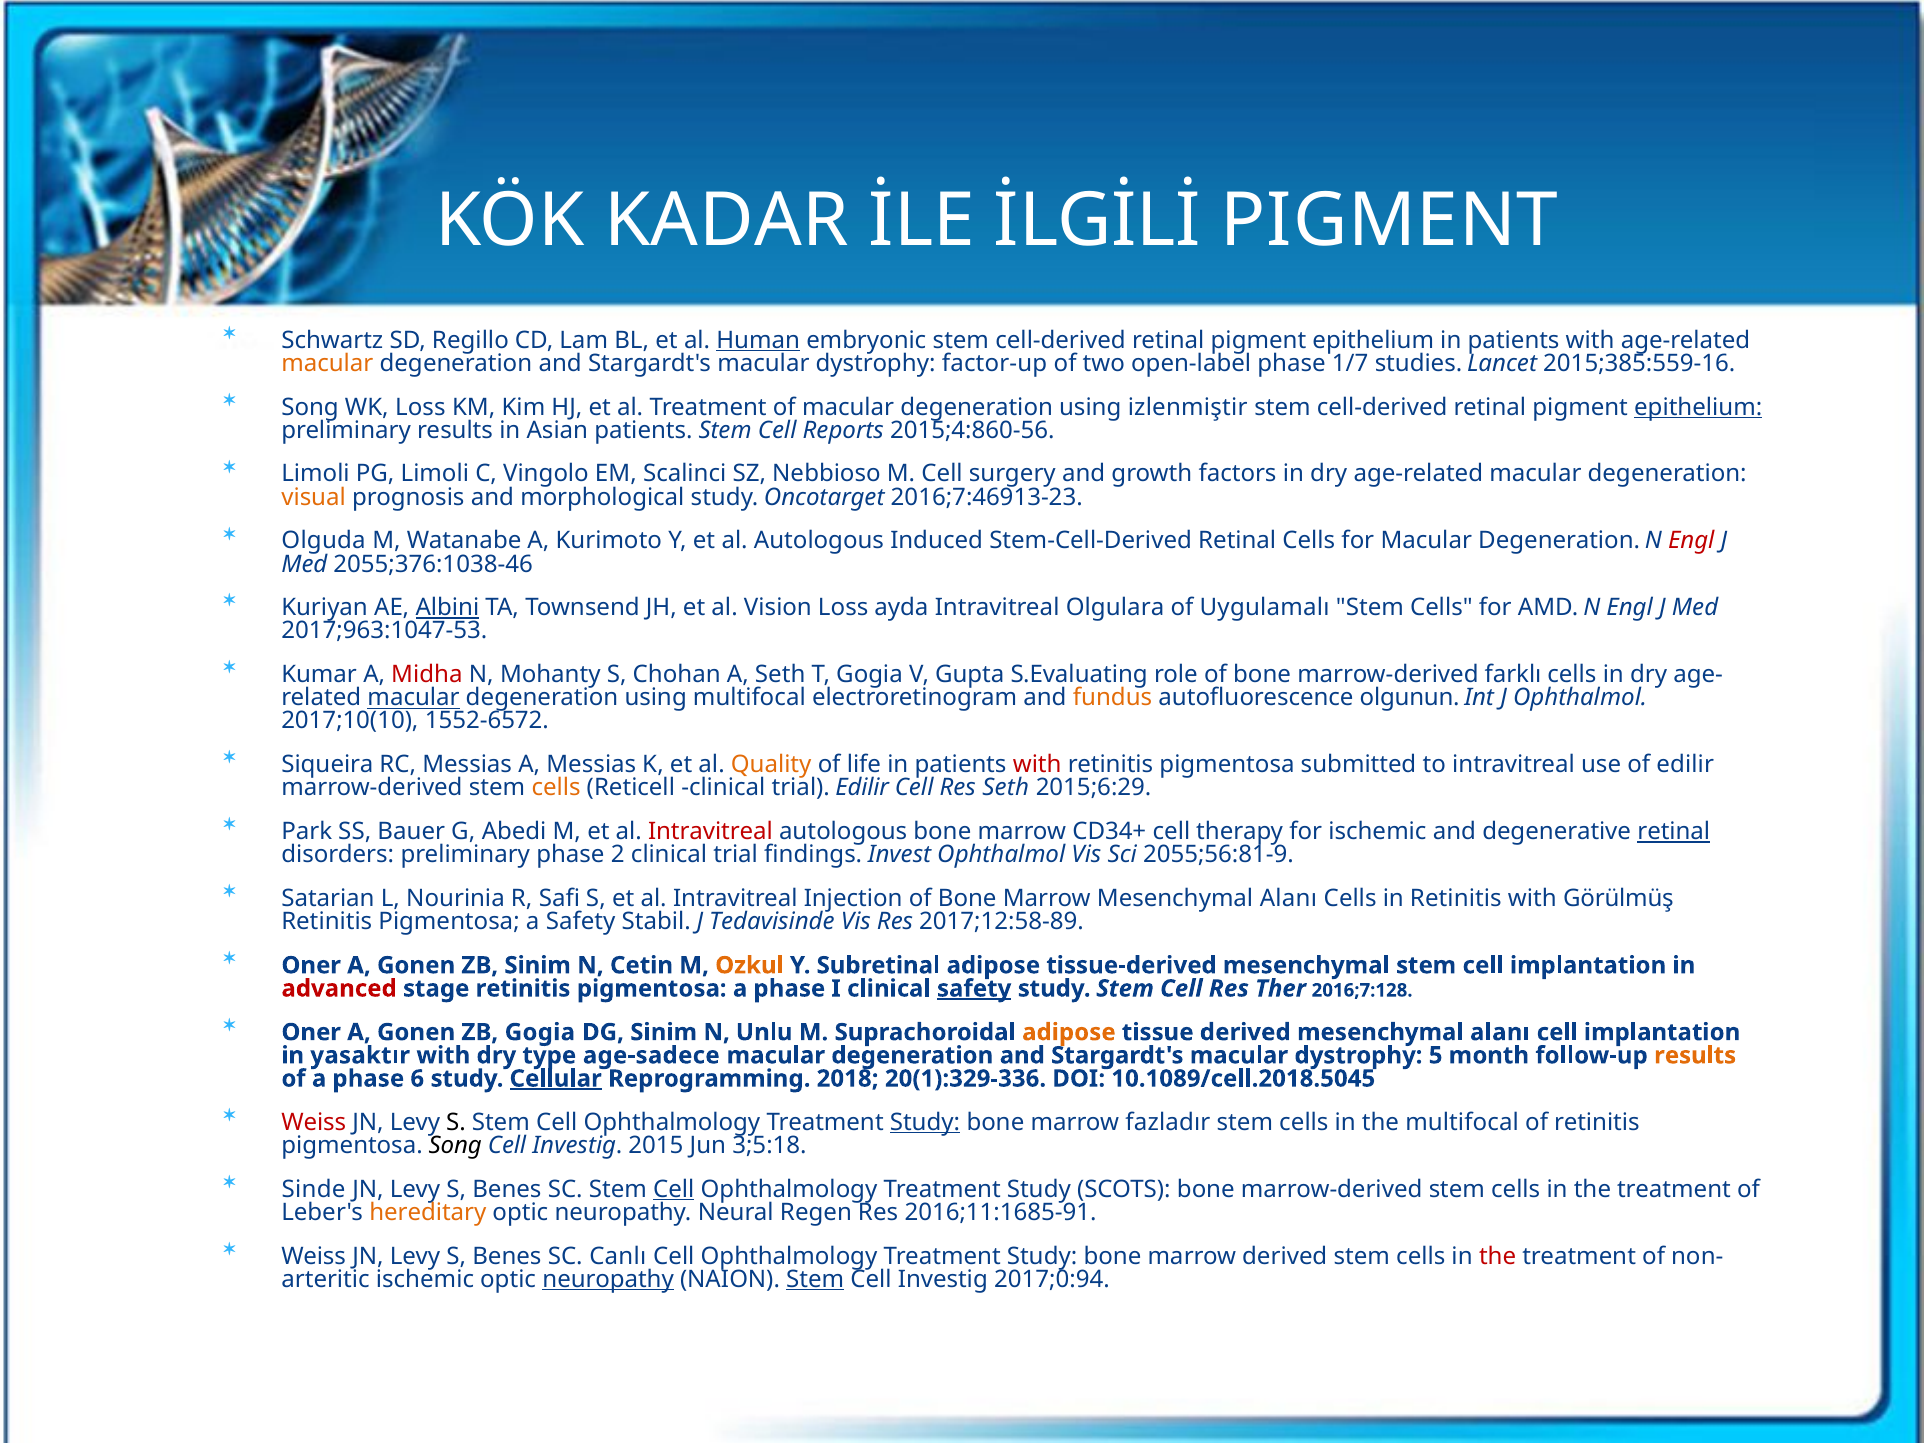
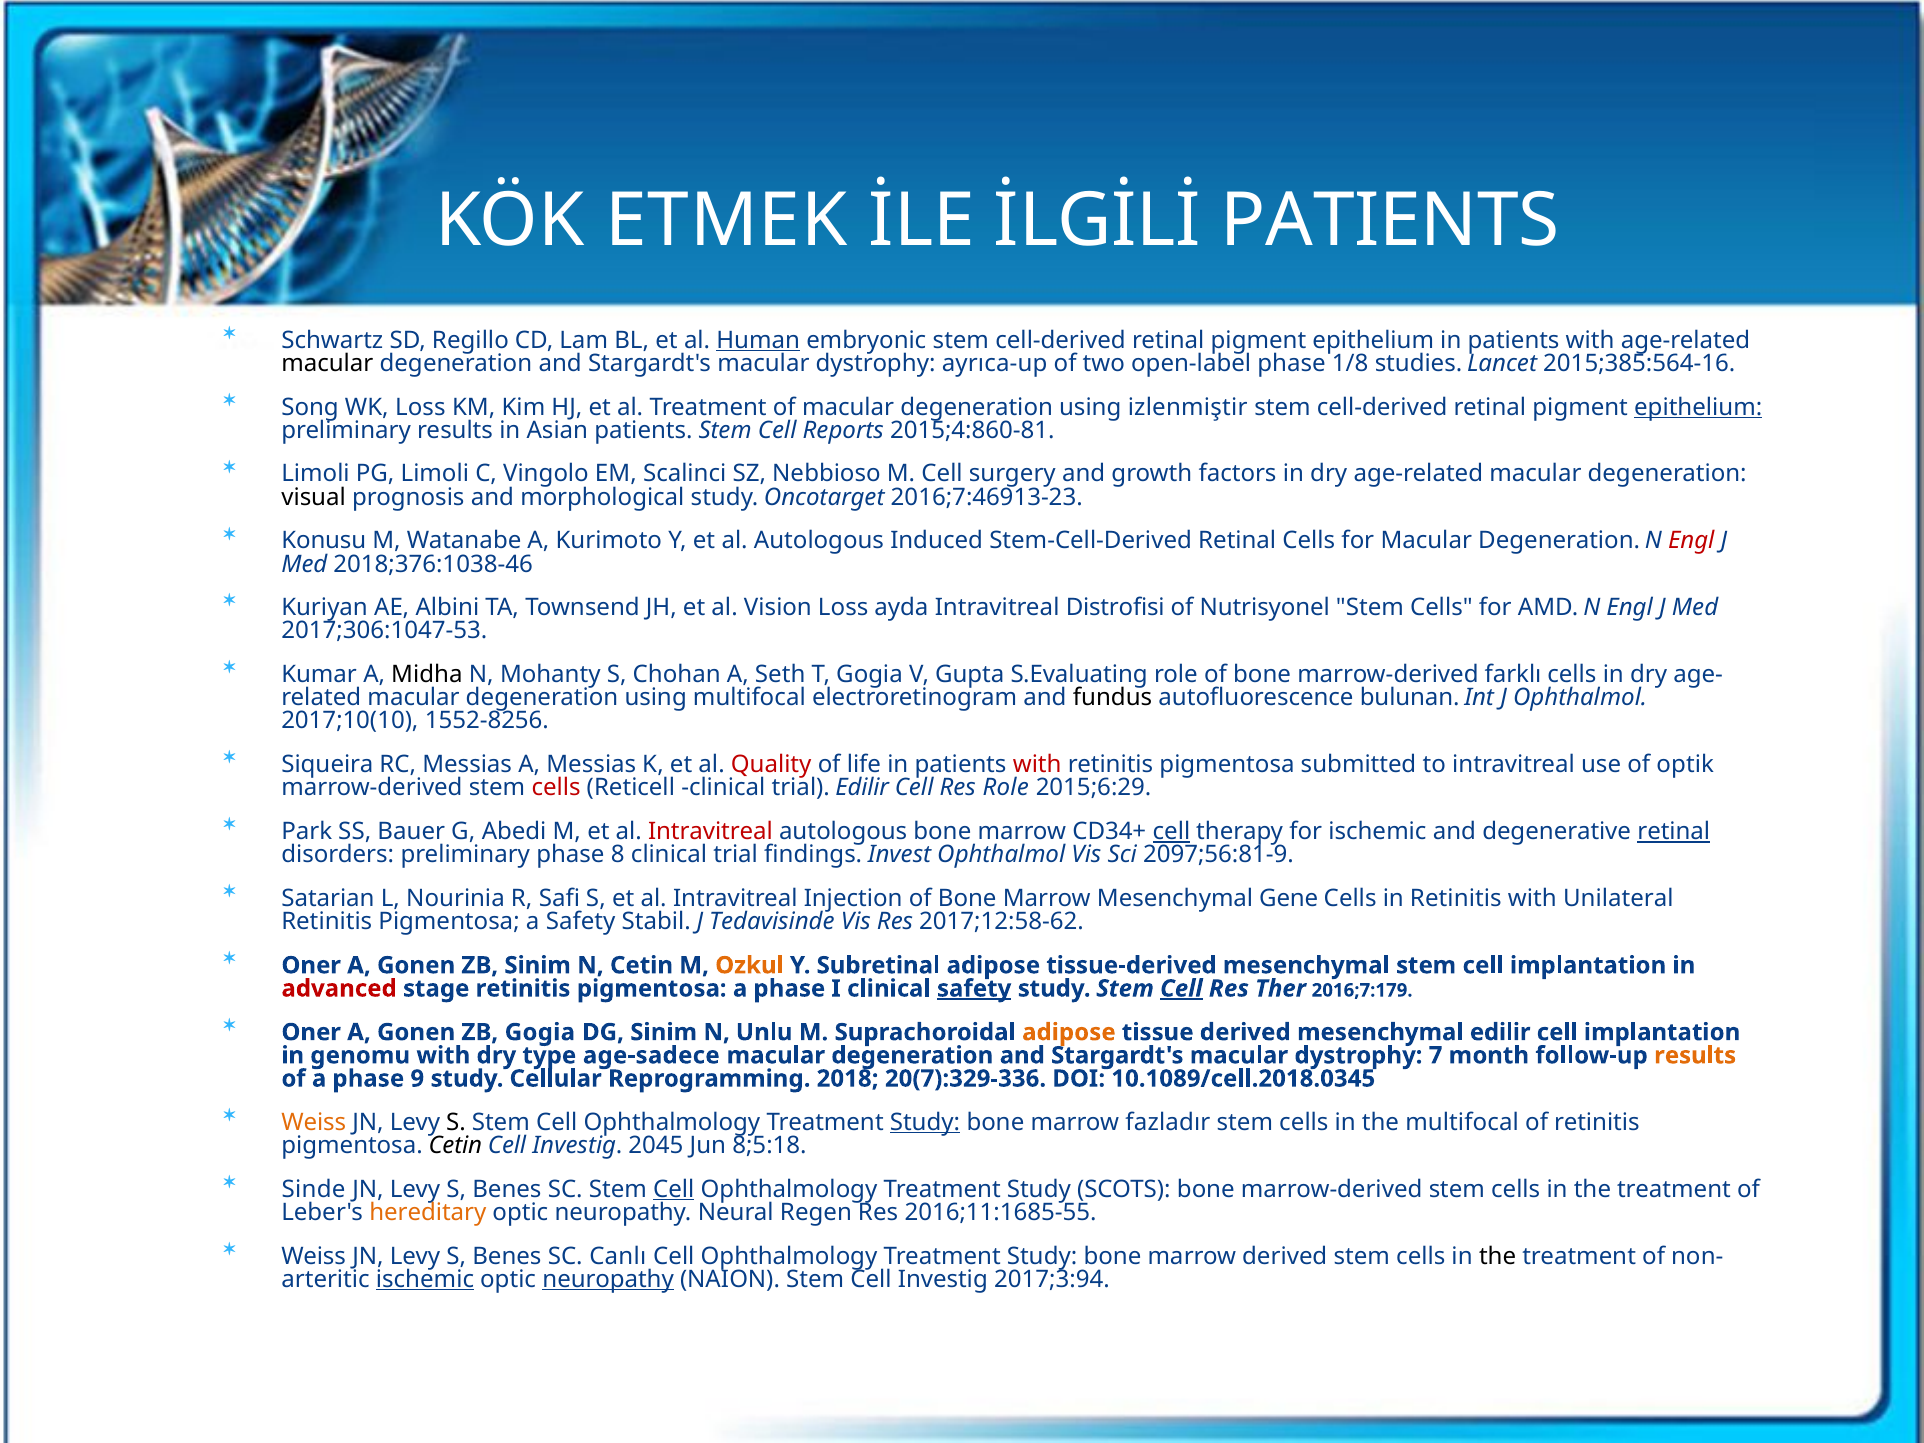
KADAR: KADAR -> ETMEK (726, 220)
İLGİLİ PIGMENT: PIGMENT -> PATIENTS (1390, 220)
macular colour: orange -> black (327, 363)
factor-up: factor-up -> ayrıca-up (995, 363)
1/7: 1/7 -> 1/8 (1350, 363)
2015;385:559-16: 2015;385:559-16 -> 2015;385:564-16 (1639, 363)
2015;4:860-56: 2015;4:860-56 -> 2015;4:860-81 (972, 430)
visual colour: orange -> black (314, 497)
Olguda: Olguda -> Konusu (324, 541)
2055;376:1038-46: 2055;376:1038-46 -> 2018;376:1038-46 (433, 564)
Albini underline: present -> none (447, 608)
Olgulara: Olgulara -> Distrofisi (1115, 608)
Uygulamalı: Uygulamalı -> Nutrisyonel (1265, 608)
2017;963:1047-53: 2017;963:1047-53 -> 2017;306:1047-53 (384, 631)
Midha colour: red -> black (427, 675)
macular underline: present -> none (414, 698)
fundus colour: orange -> black (1113, 698)
olgunun: olgunun -> bulunan (1410, 698)
1552-6572: 1552-6572 -> 1552-8256 (487, 721)
Quality colour: orange -> red (771, 765)
of edilir: edilir -> optik (1685, 765)
cells colour: orange -> red (556, 788)
Res Seth: Seth -> Role (1006, 788)
cell underline: none -> present (1171, 832)
2: 2 -> 8 (618, 855)
2055;56:81-9: 2055;56:81-9 -> 2097;56:81-9 (1218, 855)
Marrow Mesenchymal Alanı: Alanı -> Gene (1289, 899)
Görülmüş: Görülmüş -> Unilateral (1618, 899)
2017;12:58-89: 2017;12:58-89 -> 2017;12:58-62 (1001, 922)
Cell underline: none -> present (1181, 989)
2016;7:128: 2016;7:128 -> 2016;7:179 (1362, 990)
derived mesenchymal alanı: alanı -> edilir (1500, 1032)
yasaktır: yasaktır -> genomu (360, 1055)
5: 5 -> 7 (1436, 1055)
6: 6 -> 9 (417, 1079)
Cellular underline: present -> none (556, 1079)
20(1):329-336: 20(1):329-336 -> 20(7):329-336 (966, 1079)
10.1089/cell.2018.5045: 10.1089/cell.2018.5045 -> 10.1089/cell.2018.0345 (1243, 1079)
Weiss colour: red -> orange (314, 1122)
pigmentosa Song: Song -> Cetin (455, 1146)
2015: 2015 -> 2045 (656, 1146)
3;5:18: 3;5:18 -> 8;5:18 (769, 1146)
2016;11:1685-91: 2016;11:1685-91 -> 2016;11:1685-55 (1001, 1212)
the colour: red -> black (1498, 1256)
ischemic underline: none -> present (425, 1279)
Stem underline: present -> none (815, 1279)
2017;0:94: 2017;0:94 -> 2017;3:94 (1052, 1279)
